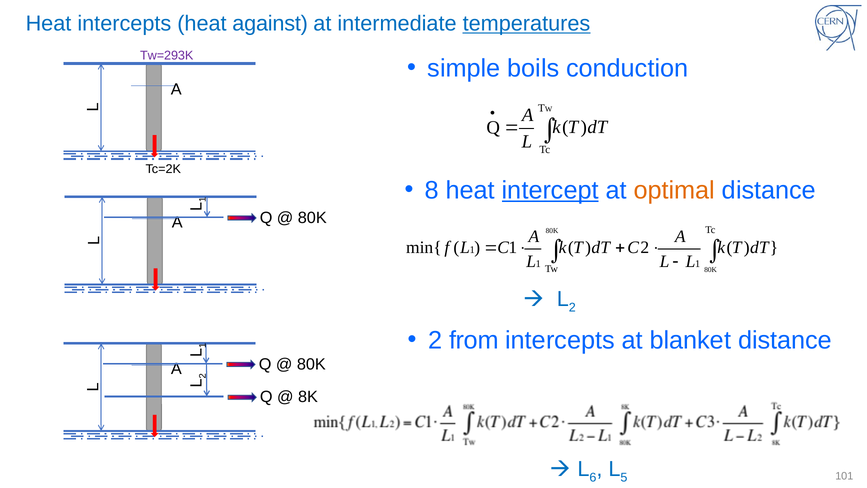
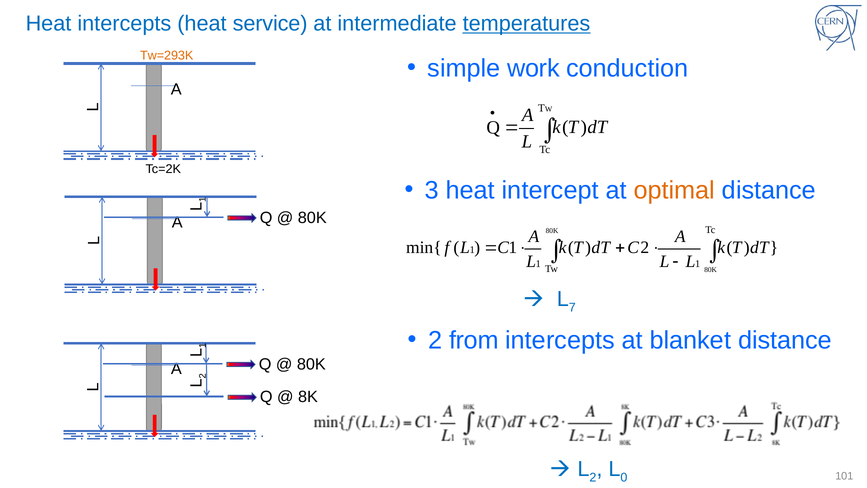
against: against -> service (270, 24)
Tw=293K colour: purple -> orange (167, 56)
boils: boils -> work (533, 68)
8: 8 -> 3 (432, 190)
intercept underline: present -> none (550, 190)
2: 2 -> 7 (572, 308)
6: 6 -> 2 (593, 477)
5: 5 -> 0 (624, 477)
